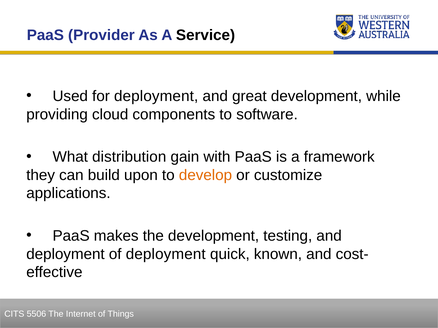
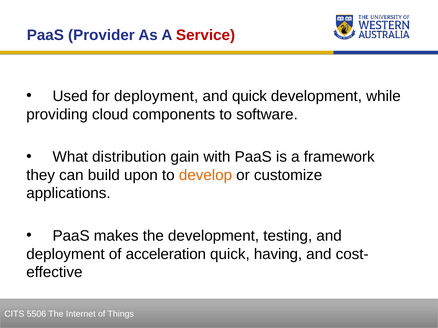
Service colour: black -> red (206, 35)
and great: great -> quick (249, 96)
of deployment: deployment -> acceleration (166, 254)
known: known -> having (278, 254)
